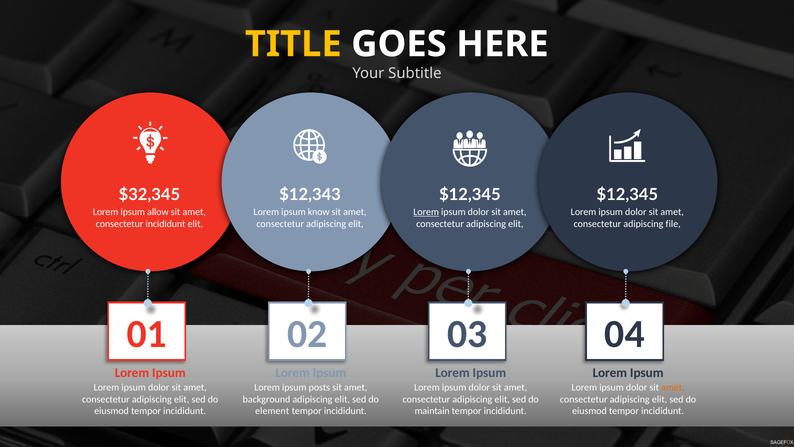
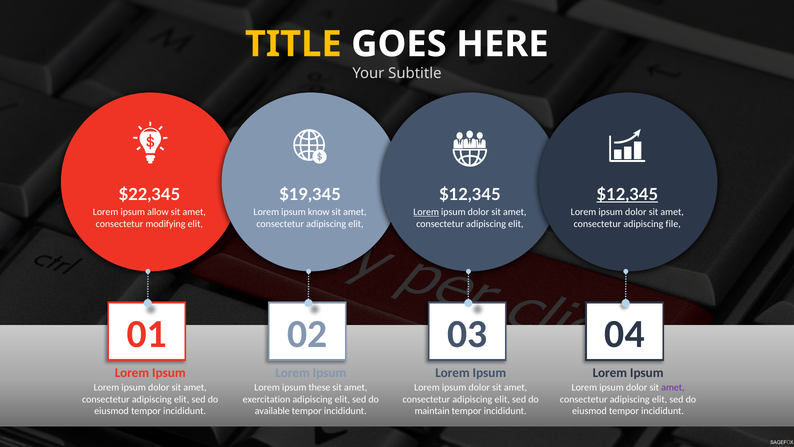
$32,345: $32,345 -> $22,345 (149, 195)
$12,343: $12,343 -> $19,345 (310, 195)
$12,345 underline: none -> present (627, 195)
consectetur incididunt: incididunt -> modifying (165, 224)
posts: posts -> these (319, 387)
amet colour: orange -> purple (673, 387)
background: background -> exercitation (267, 399)
element: element -> available (272, 411)
